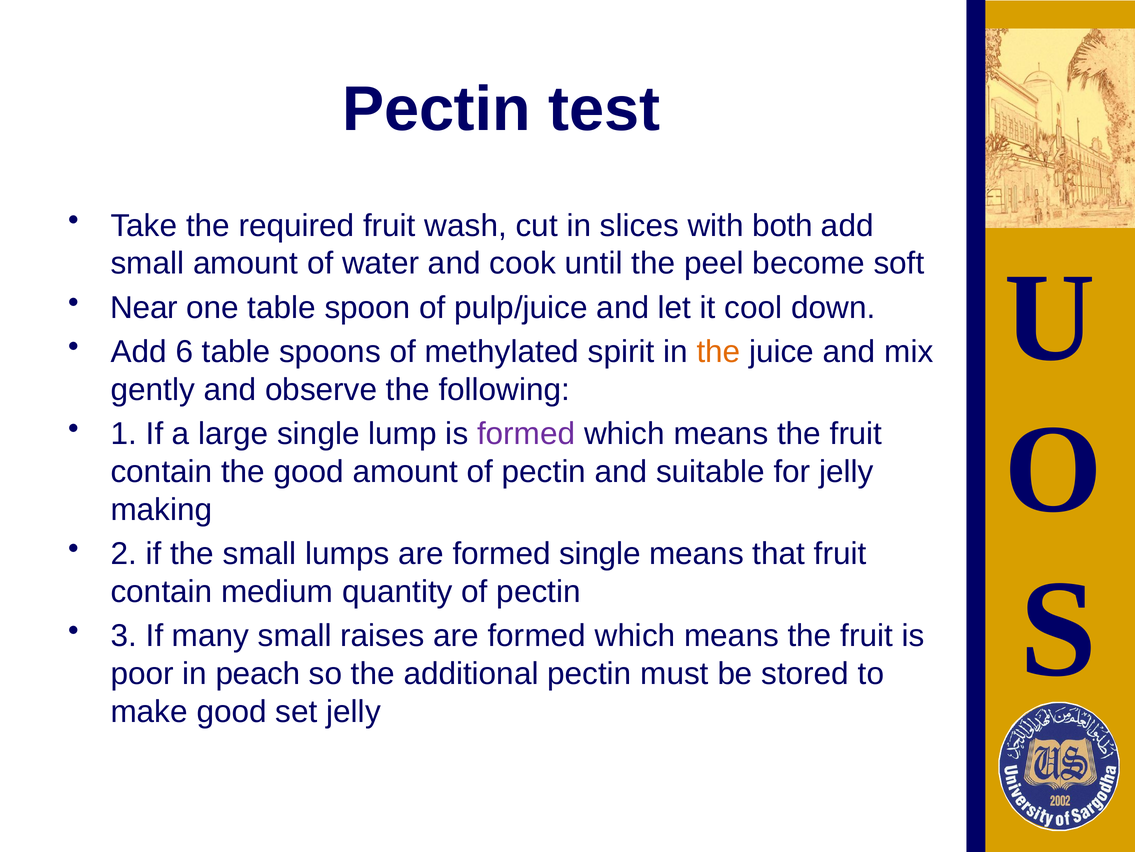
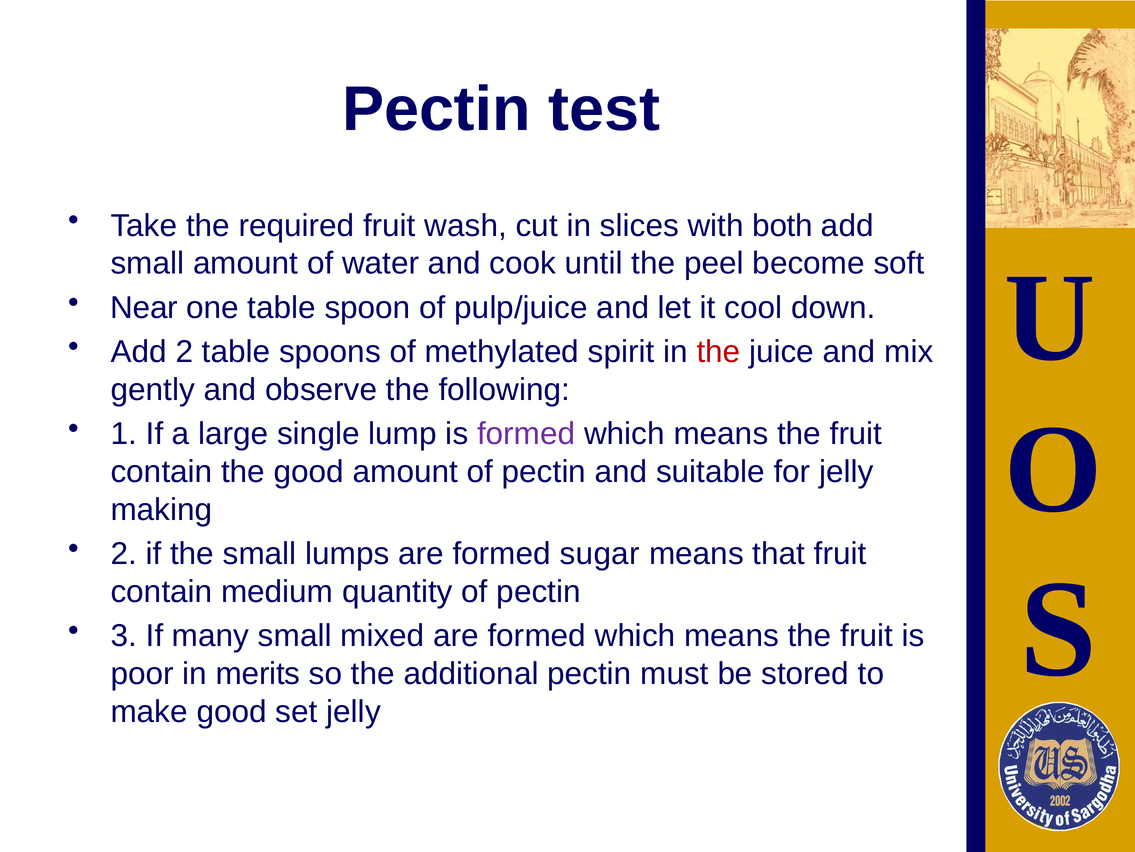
Add 6: 6 -> 2 (184, 352)
the colour: orange -> red (718, 352)
formed single: single -> sugar (600, 553)
raises: raises -> mixed (382, 635)
peach: peach -> merits (258, 673)
